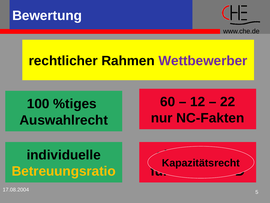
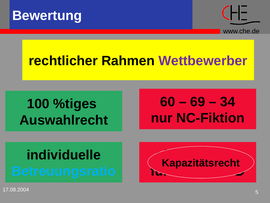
12: 12 -> 69 (198, 102)
22: 22 -> 34 (228, 102)
NC-Fakten: NC-Fakten -> NC-Fiktion (210, 118)
Betreuungsratio colour: yellow -> light blue (64, 171)
